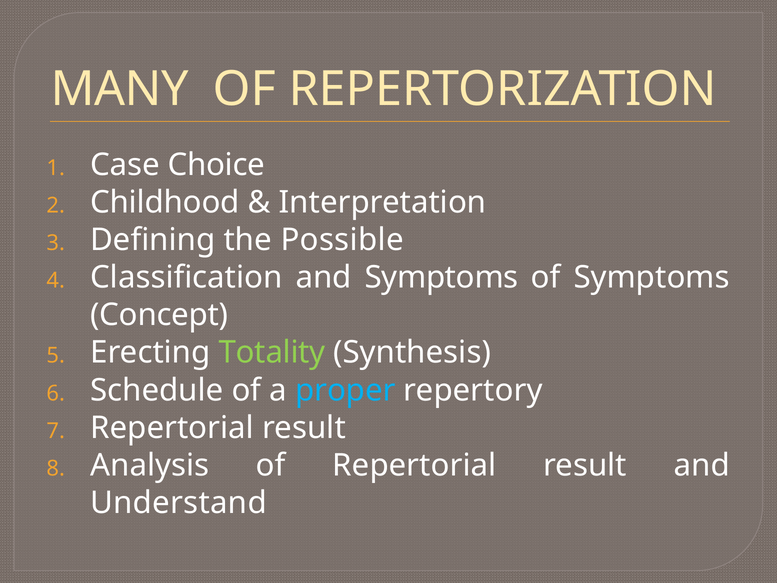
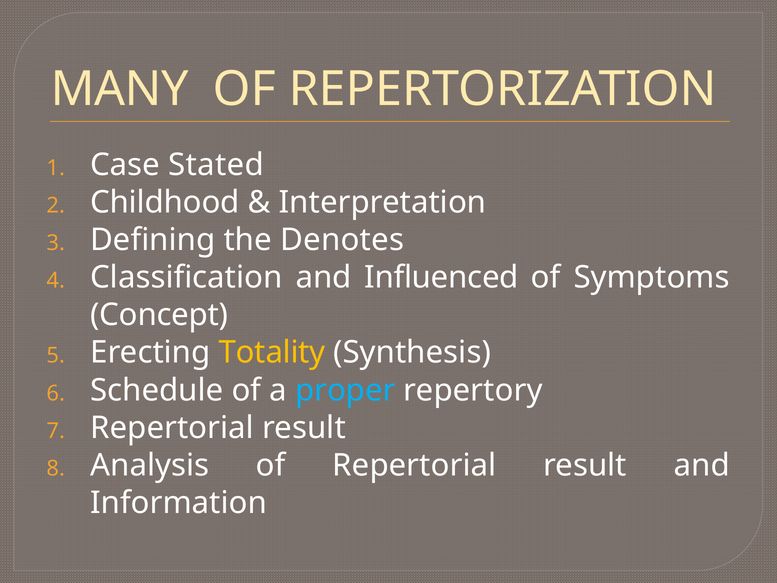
Choice: Choice -> Stated (216, 165)
Possible: Possible -> Denotes (342, 240)
and Symptoms: Symptoms -> Influenced (442, 277)
Totality colour: light green -> yellow (272, 353)
Understand: Understand -> Information (179, 503)
